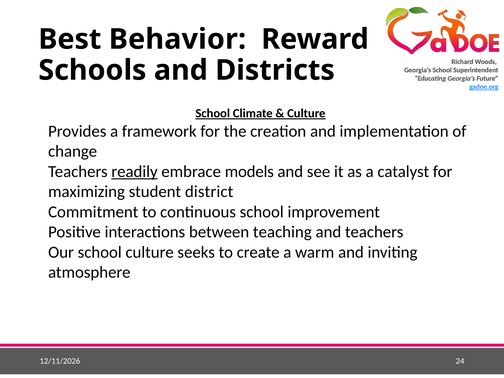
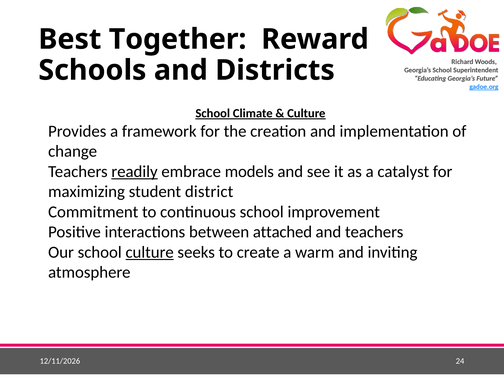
Behavior: Behavior -> Together (178, 39)
teaching: teaching -> attached (282, 232)
culture underline: none -> present (150, 252)
